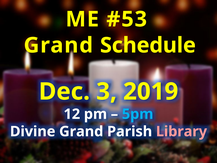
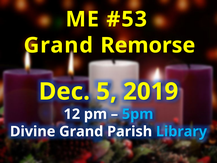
Schedule: Schedule -> Remorse (148, 45)
3: 3 -> 5 (106, 91)
Library colour: pink -> light blue (181, 131)
